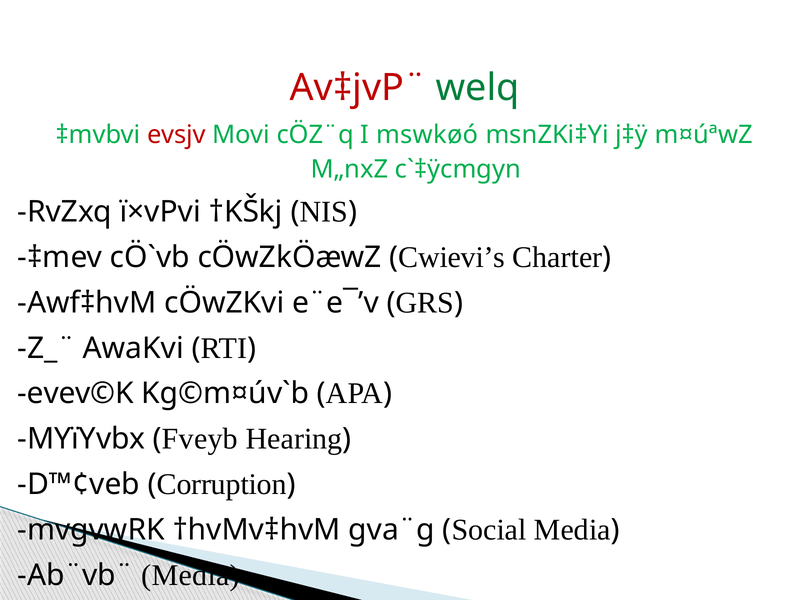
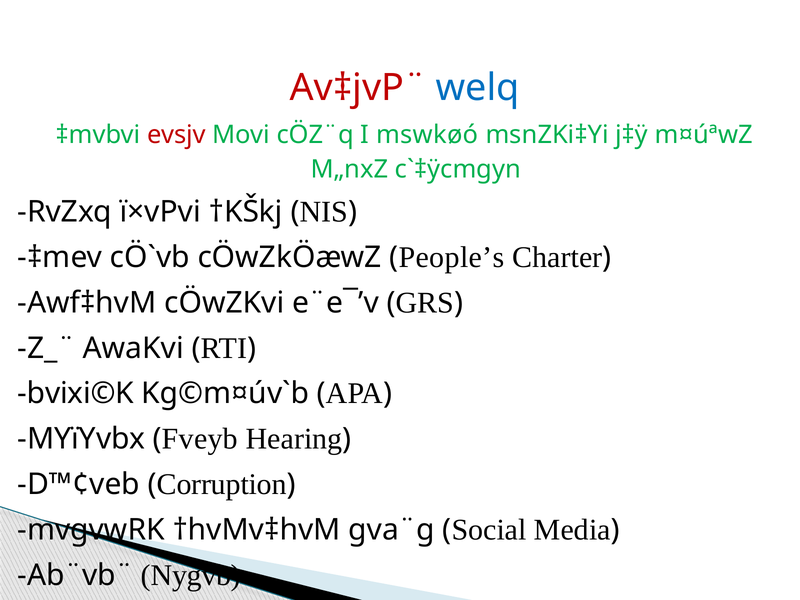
welq colour: green -> blue (478, 88)
Cwievi’s: Cwievi’s -> People’s (452, 257)
evev©K: evev©K -> bvixi©K (76, 394)
Ab¨vb¨ Media: Media -> Nygvb (191, 575)
